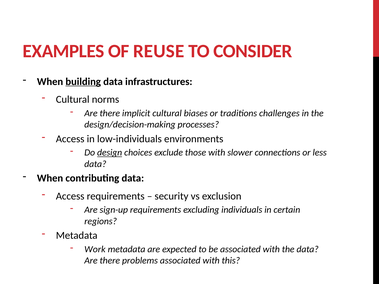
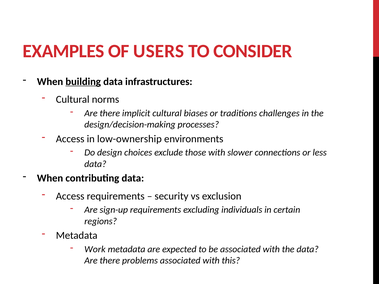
REUSE: REUSE -> USERS (159, 51)
low-individuals: low-individuals -> low-ownership (129, 139)
design underline: present -> none (110, 153)
